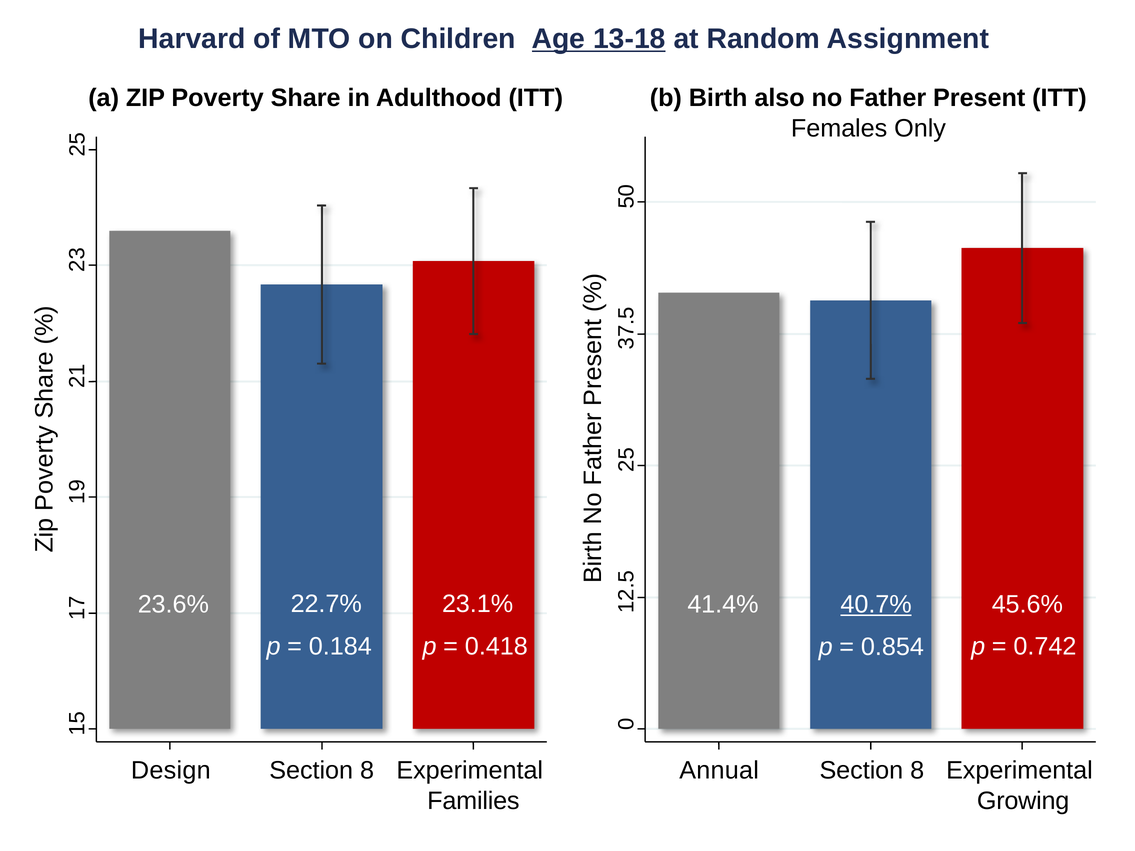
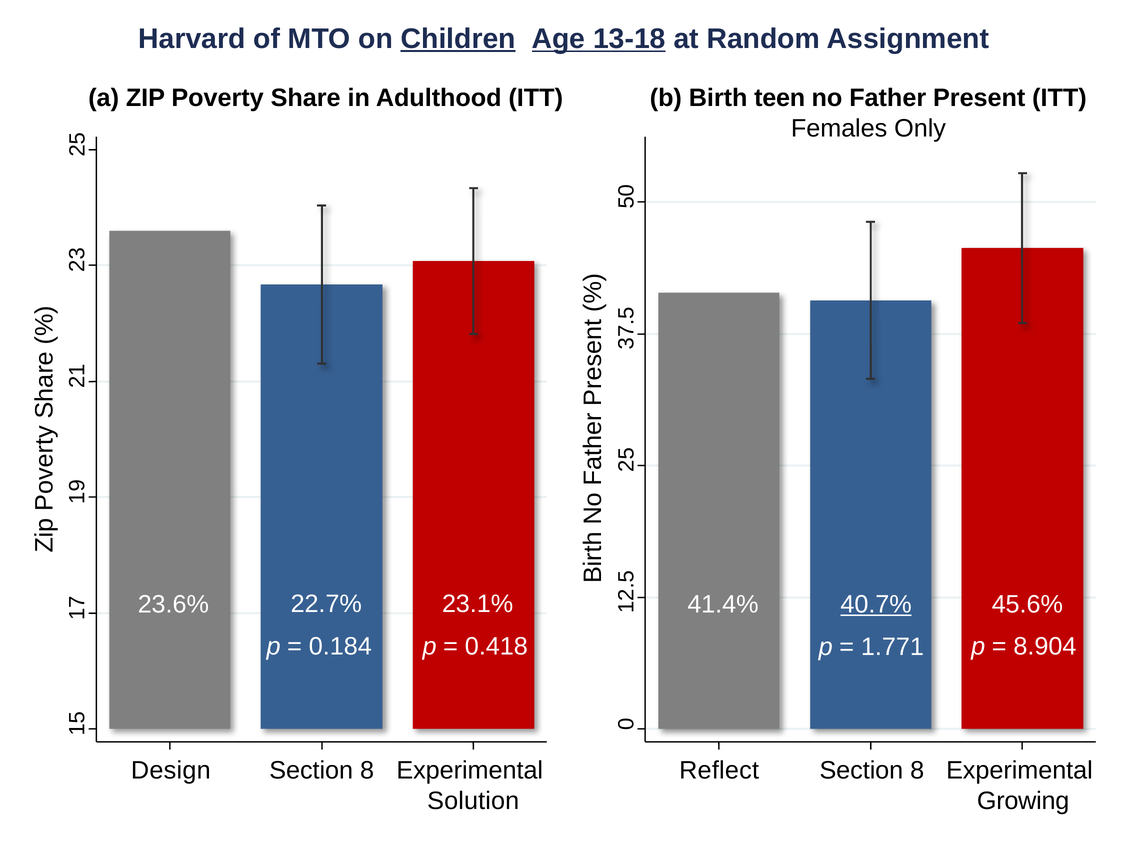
Children underline: none -> present (458, 39)
also: also -> teen (780, 98)
0.854: 0.854 -> 1.771 (892, 647)
0.742: 0.742 -> 8.904 (1045, 647)
Annual: Annual -> Reflect (719, 771)
Families: Families -> Solution (473, 801)
